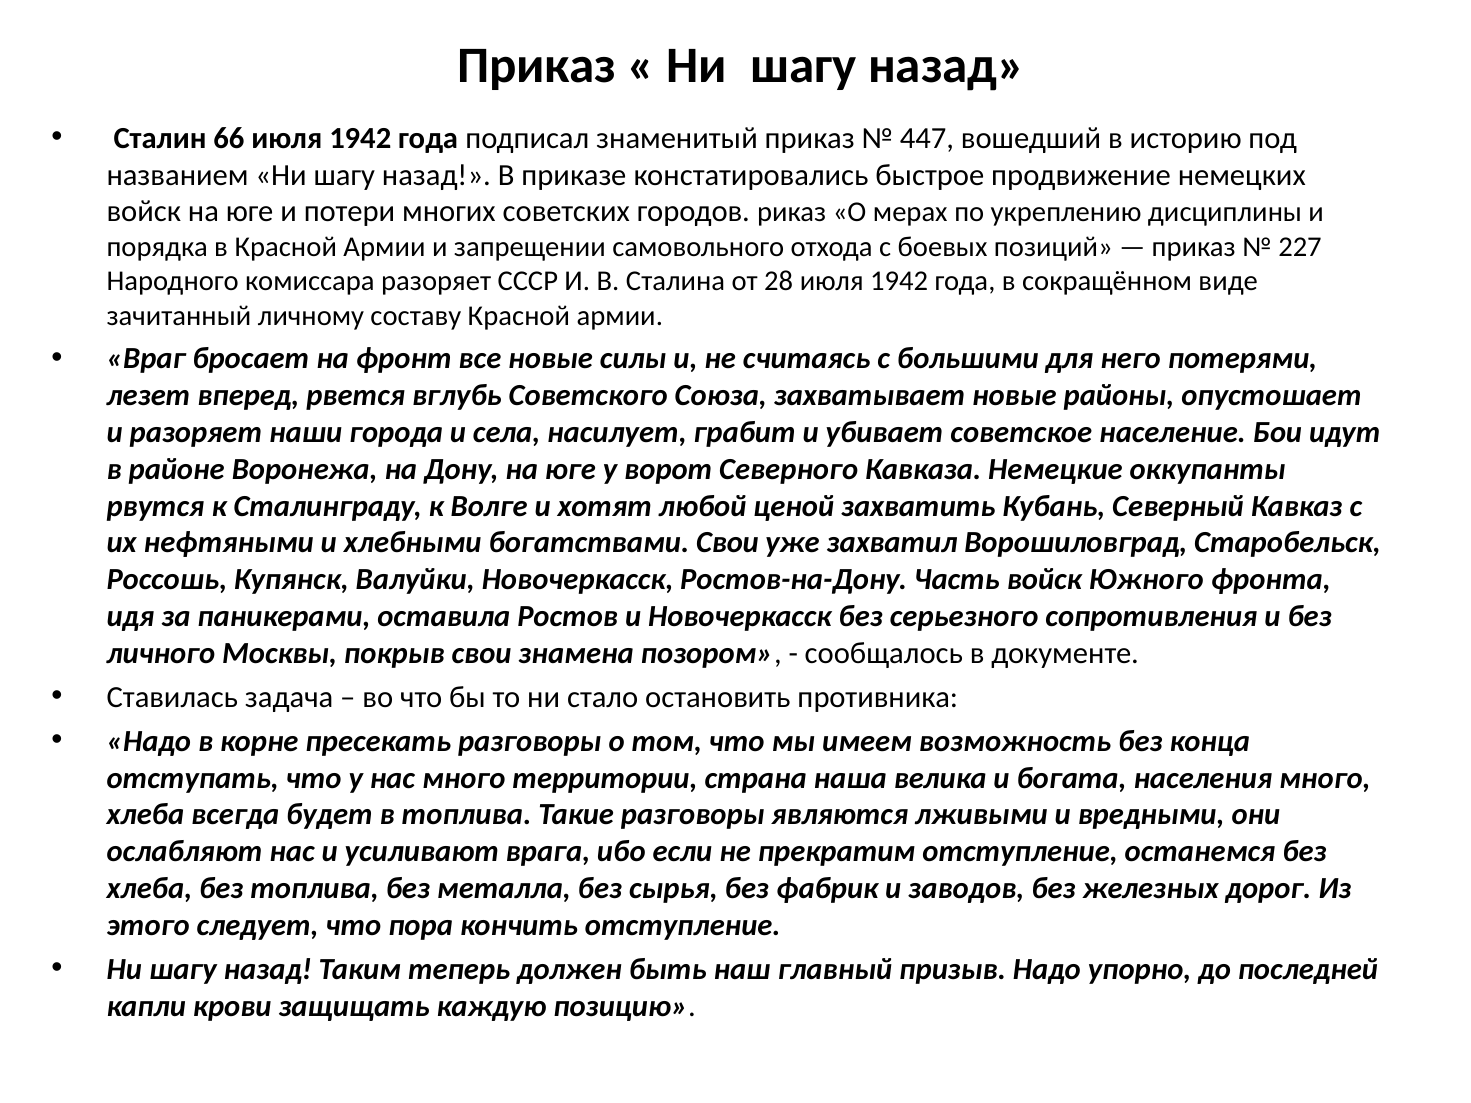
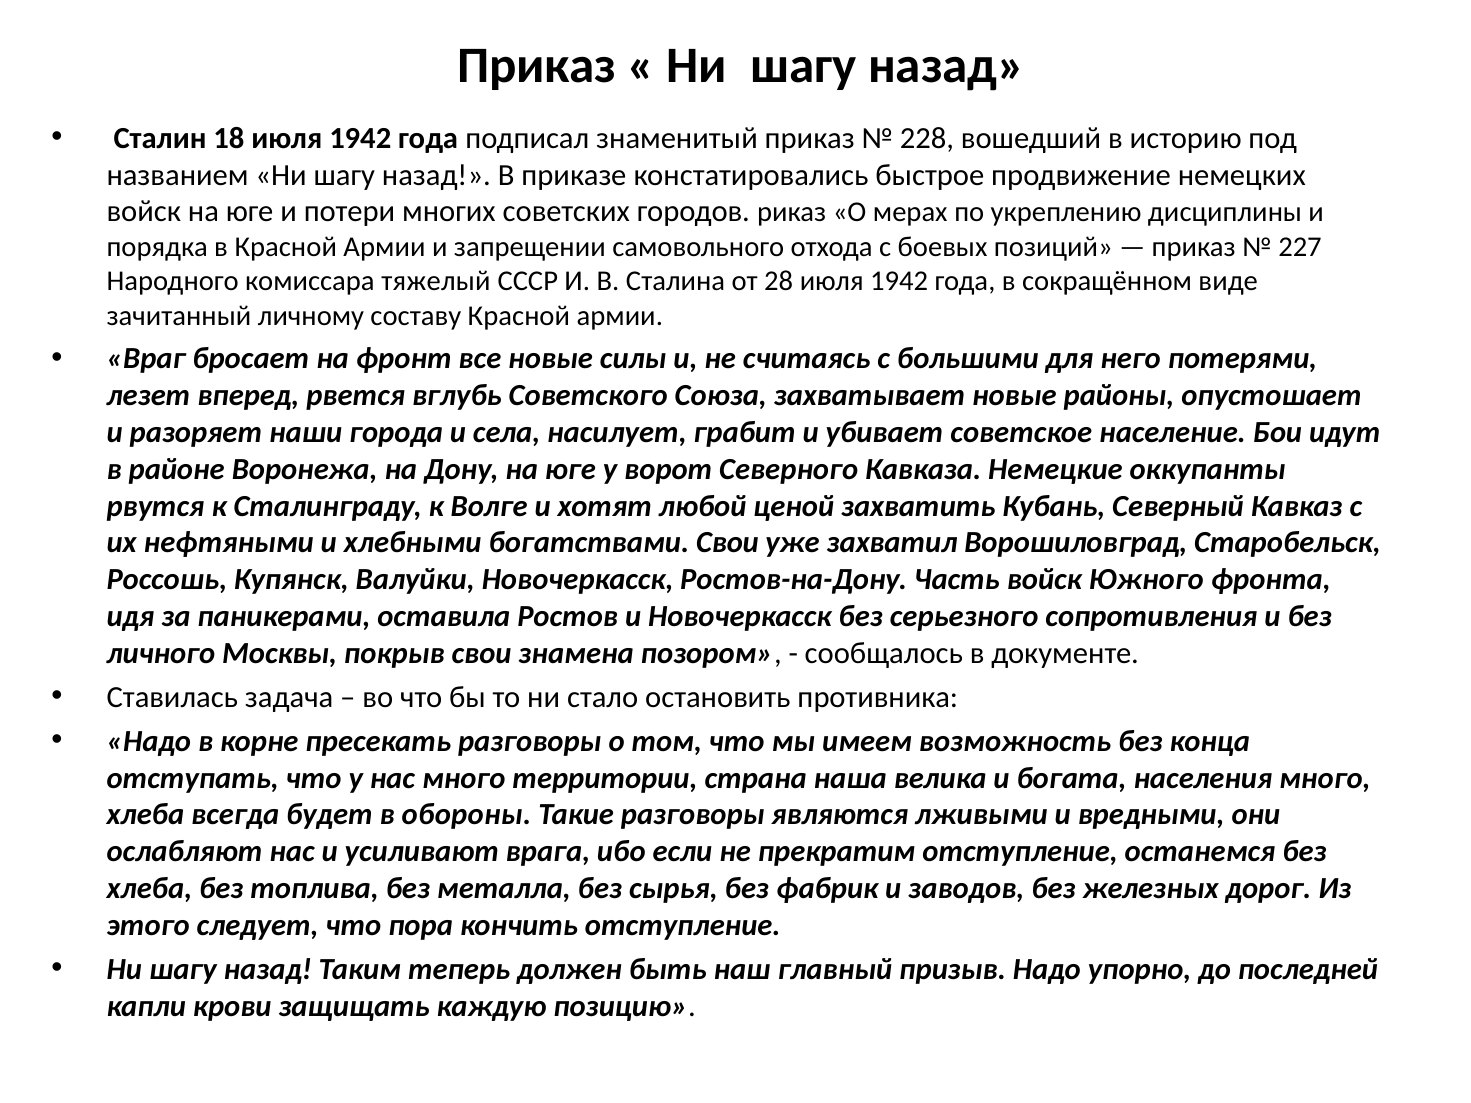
66: 66 -> 18 (229, 138)
447: 447 -> 228 (927, 138)
комиссара разоряет: разоряет -> тяжелый (436, 282)
в топлива: топлива -> обороны (466, 815)
